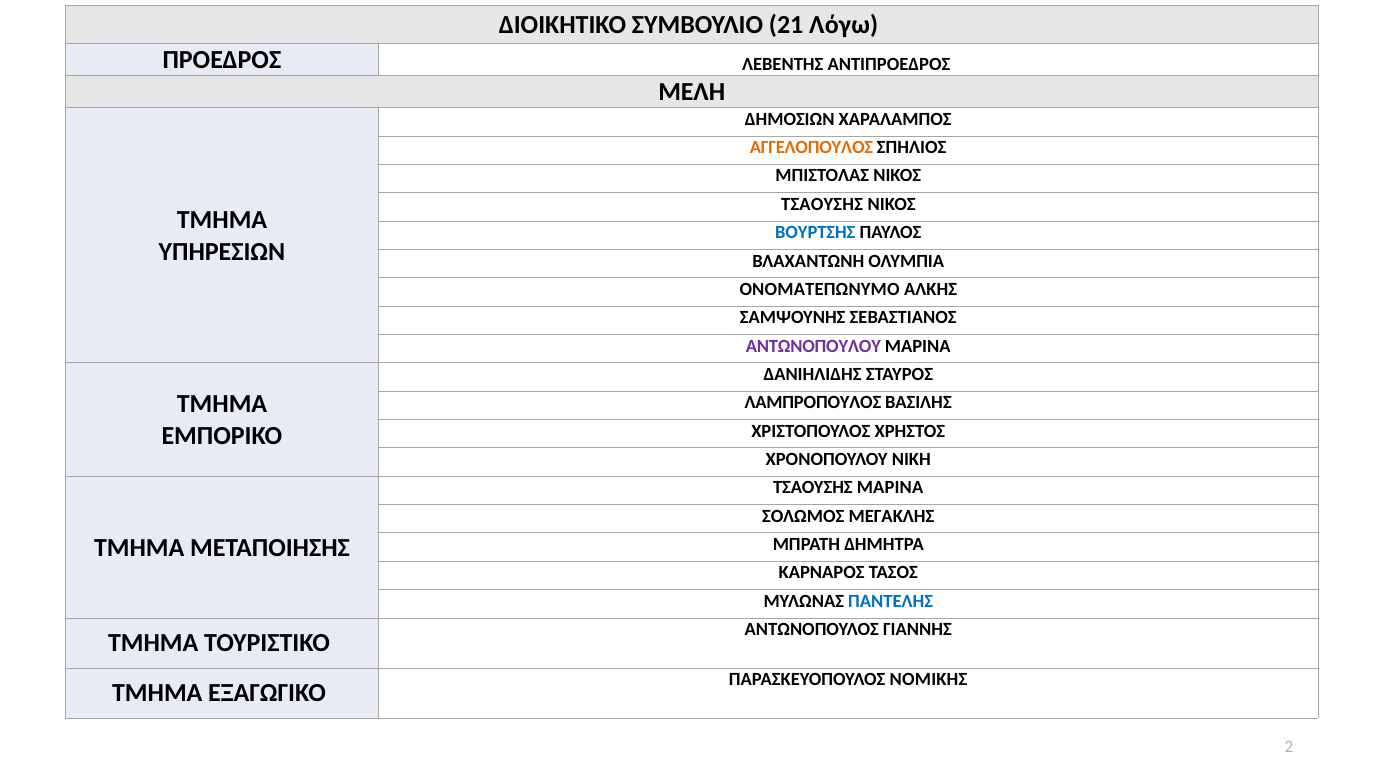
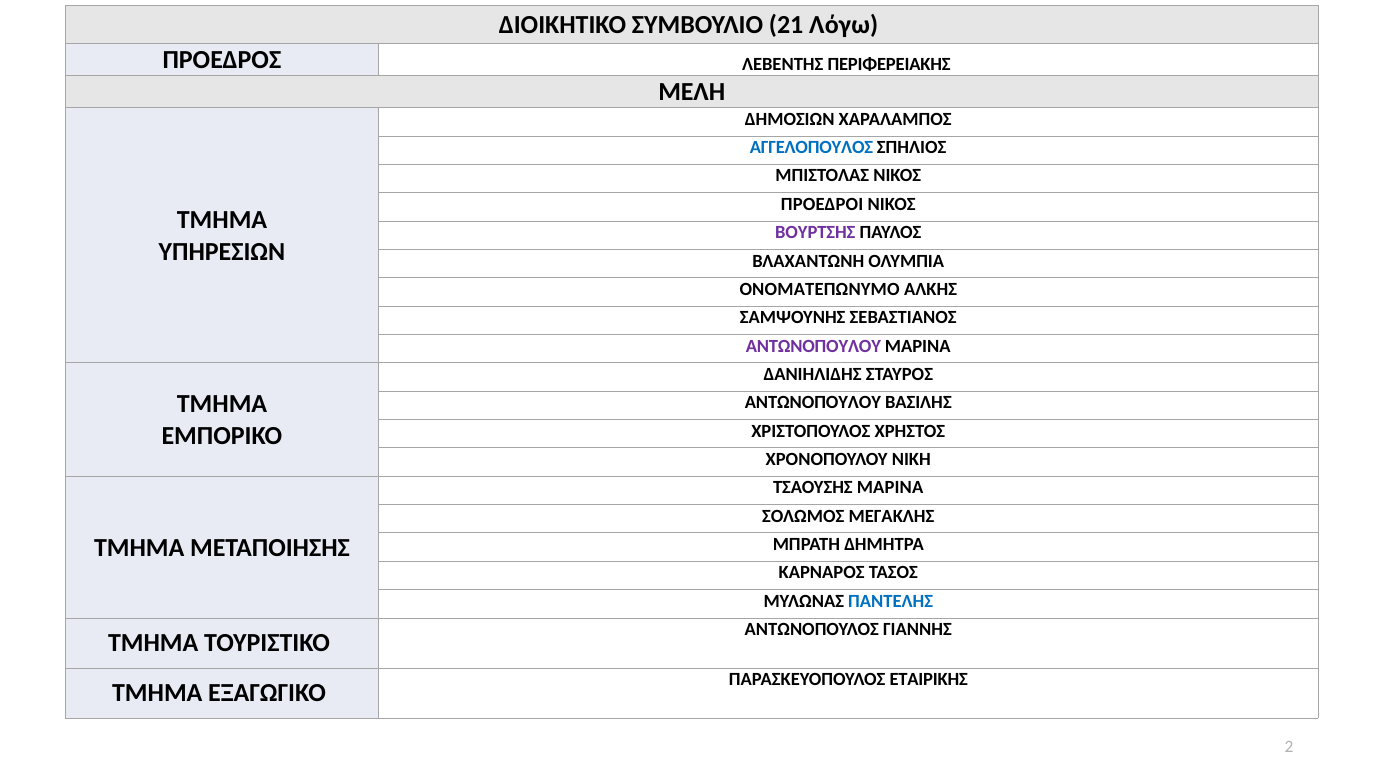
ΑΝΤΙΠΡΟΕΔΡΟΣ: ΑΝΤΙΠΡΟΕΔΡΟΣ -> ΠΕΡΙΦΕΡΕΙΑΚΗΣ (889, 64)
ΑΓΓΕΛΟΠΟΥΛΟΣ colour: orange -> blue (811, 147)
ΤΣΑΟΥΣΗΣ: ΤΣΑΟΥΣΗΣ -> ΠΡΟΕΔΡΟΙ (822, 204)
ΒΟΥΡΤΣΗΣ colour: blue -> purple (815, 232)
ΛΑΜΠΡΟΠΟΥΛΟΣ: ΛΑΜΠΡΟΠΟΥΛΟΣ -> ΑΝΤΩΝΟΠΟΥΛΟΥ (813, 402)
ΝΟΜΙΚΗΣ: ΝΟΜΙΚΗΣ -> ΕΤΑΙΡΙΚΗΣ (929, 679)
